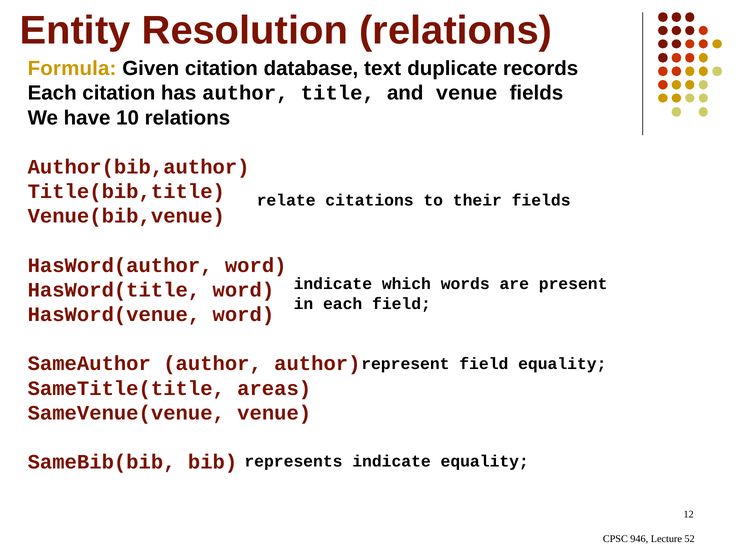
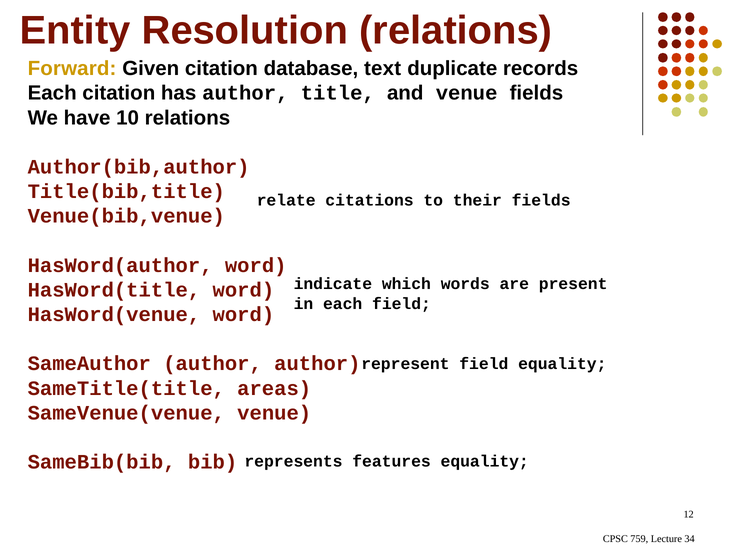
Formula: Formula -> Forward (72, 69)
represents indicate: indicate -> features (392, 462)
946: 946 -> 759 (639, 539)
52: 52 -> 34 (690, 539)
